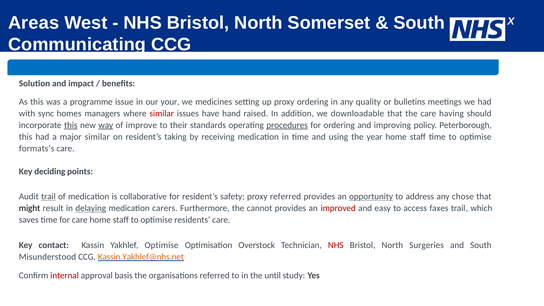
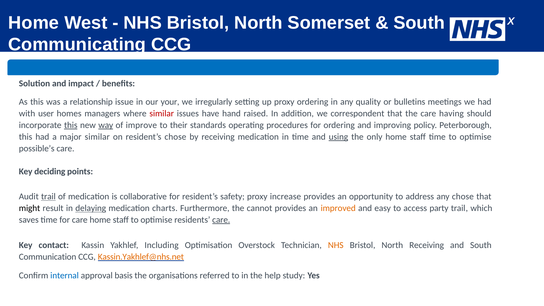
Areas: Areas -> Home (34, 23)
programme: programme -> relationship (91, 102)
medicines: medicines -> irregularly (214, 102)
sync: sync -> user (46, 114)
downloadable: downloadable -> correspondent (358, 114)
procedures underline: present -> none (287, 125)
resident’s taking: taking -> chose (175, 137)
using underline: none -> present (338, 137)
year: year -> only (375, 137)
formats’s: formats’s -> possible’s (37, 148)
proxy referred: referred -> increase (286, 197)
opportunity underline: present -> none (371, 197)
carers: carers -> charts (165, 208)
improved colour: red -> orange (338, 208)
faxes: faxes -> party (439, 208)
care underline: none -> present (221, 220)
Yakhlef Optimise: Optimise -> Including (162, 245)
NHS colour: red -> orange (336, 245)
North Surgeries: Surgeries -> Receiving (427, 245)
Misunderstood: Misunderstood -> Communication (48, 257)
internal colour: red -> blue (65, 275)
until: until -> help (273, 275)
